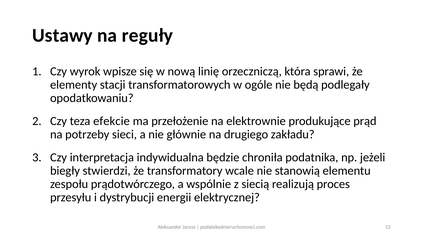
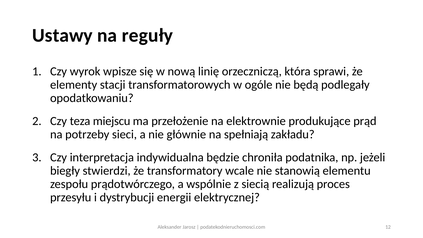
efekcie: efekcie -> miejscu (112, 121)
drugiego: drugiego -> spełniają (246, 135)
